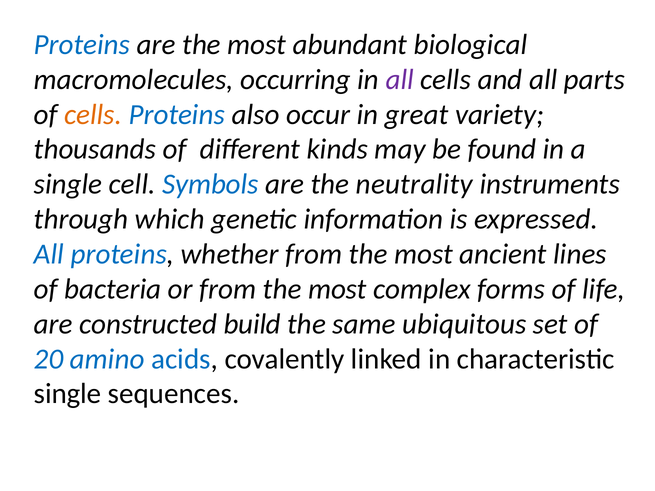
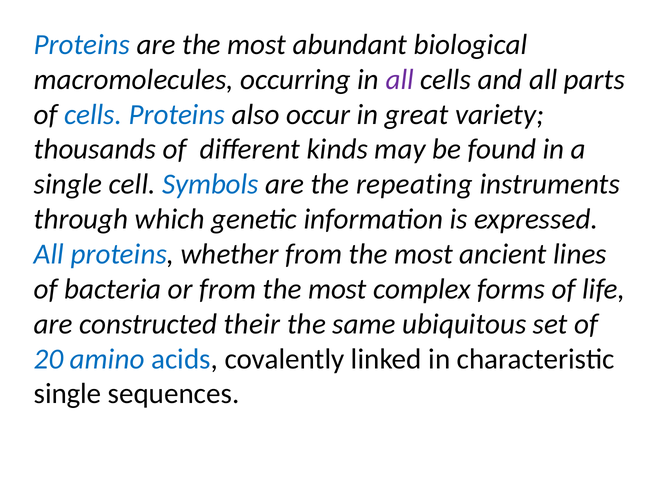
cells colour: orange -> blue (93, 115)
neutrality: neutrality -> repeating (414, 184)
build: build -> their (252, 324)
